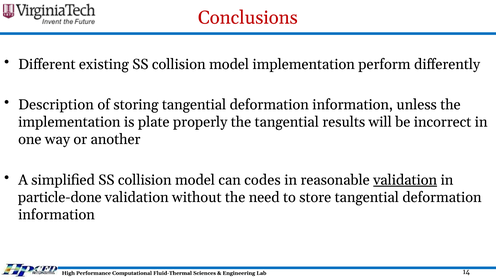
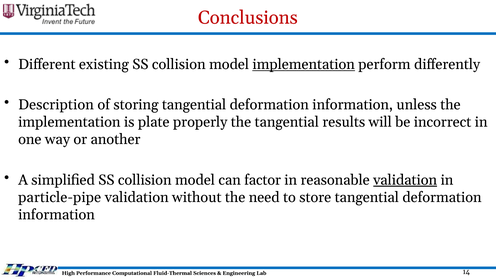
implementation underline: none -> present (304, 64)
codes: codes -> factor (263, 180)
particle-done: particle-done -> particle-pipe (60, 197)
